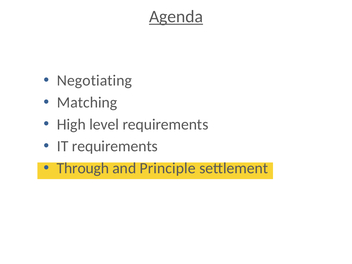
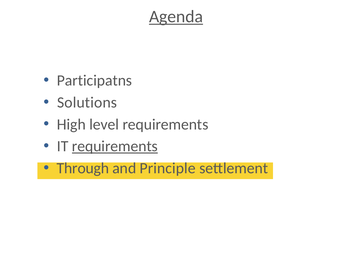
Negotiating: Negotiating -> Participatns (95, 80)
Matching: Matching -> Solutions (87, 102)
requirements underline: none -> present (115, 146)
